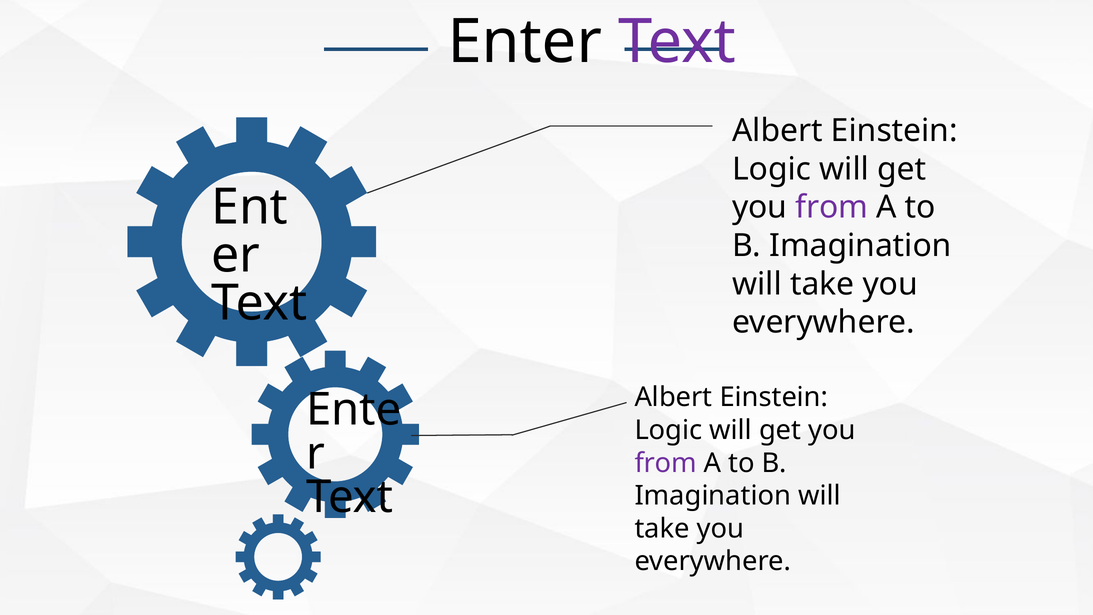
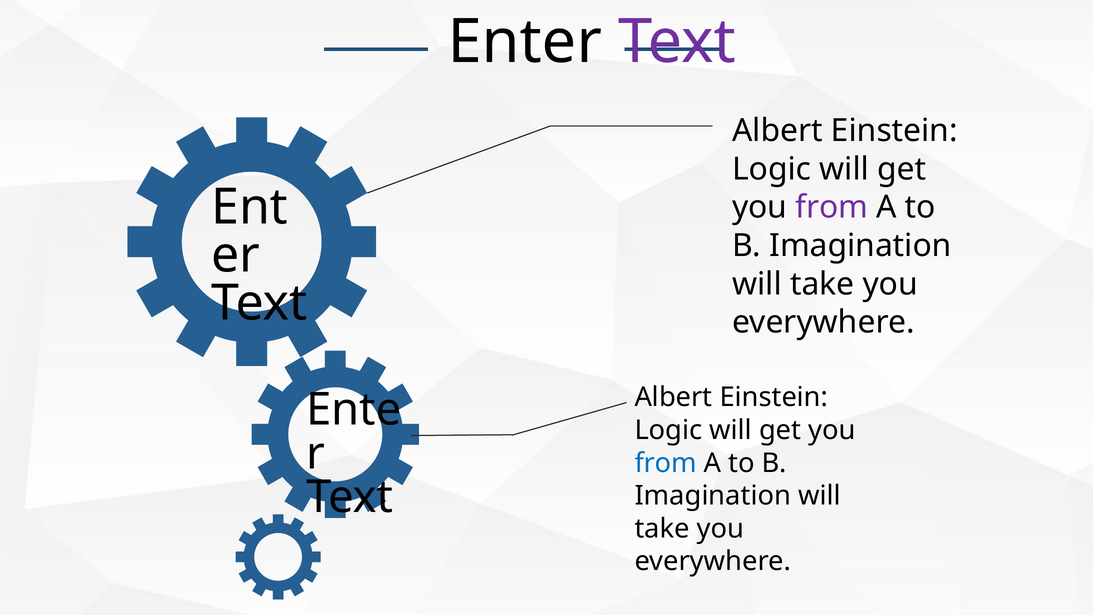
from colour: purple -> blue (666, 463)
